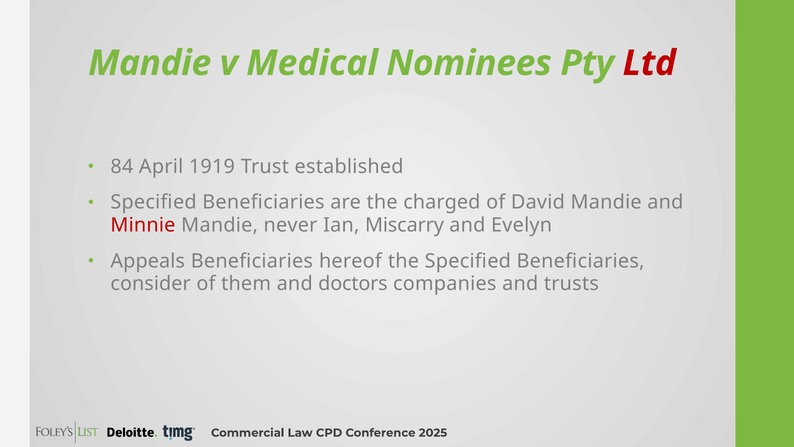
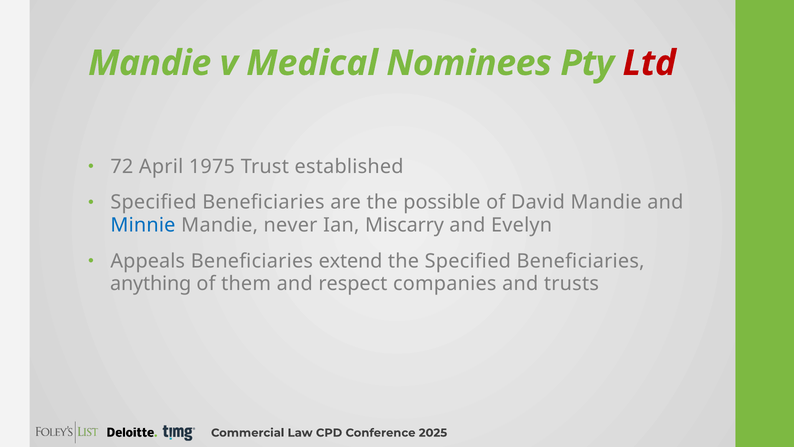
84: 84 -> 72 (122, 166)
1919: 1919 -> 1975 (212, 166)
charged: charged -> possible (442, 202)
Minnie colour: red -> blue (143, 225)
hereof: hereof -> extend (351, 261)
consider: consider -> anything (151, 283)
doctors: doctors -> respect (353, 283)
